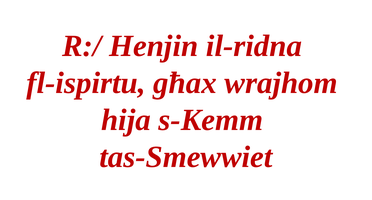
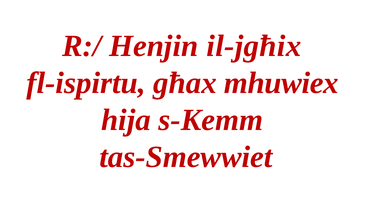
il-ridna: il-ridna -> il-jgħix (254, 46)
wrajhom: wrajhom -> mhuwiex (281, 83)
